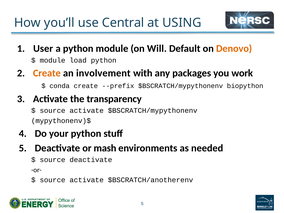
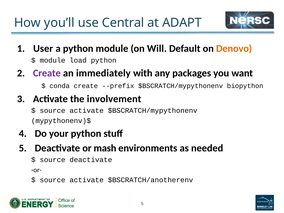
USING: USING -> ADAPT (182, 23)
Create colour: orange -> purple (47, 73)
involvement: involvement -> immediately (103, 73)
work: work -> want (242, 73)
transparency: transparency -> involvement (114, 99)
